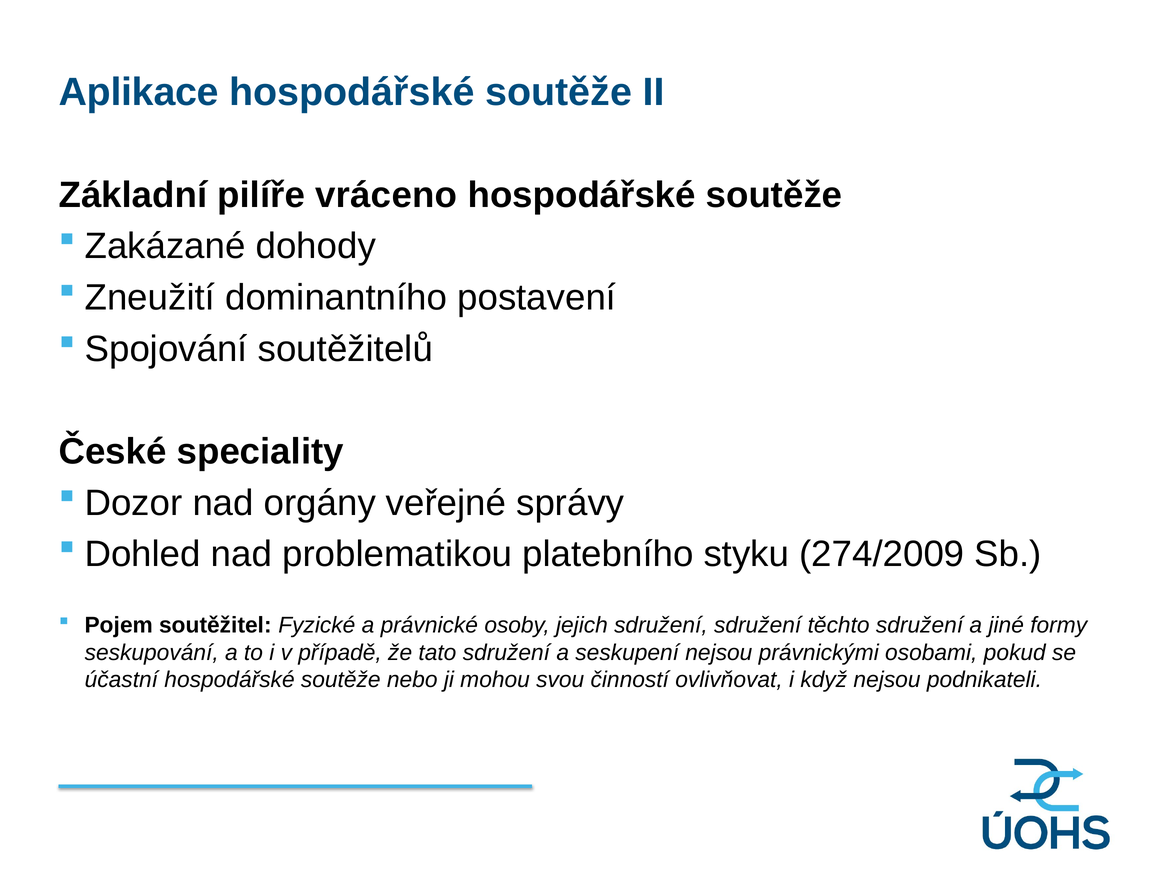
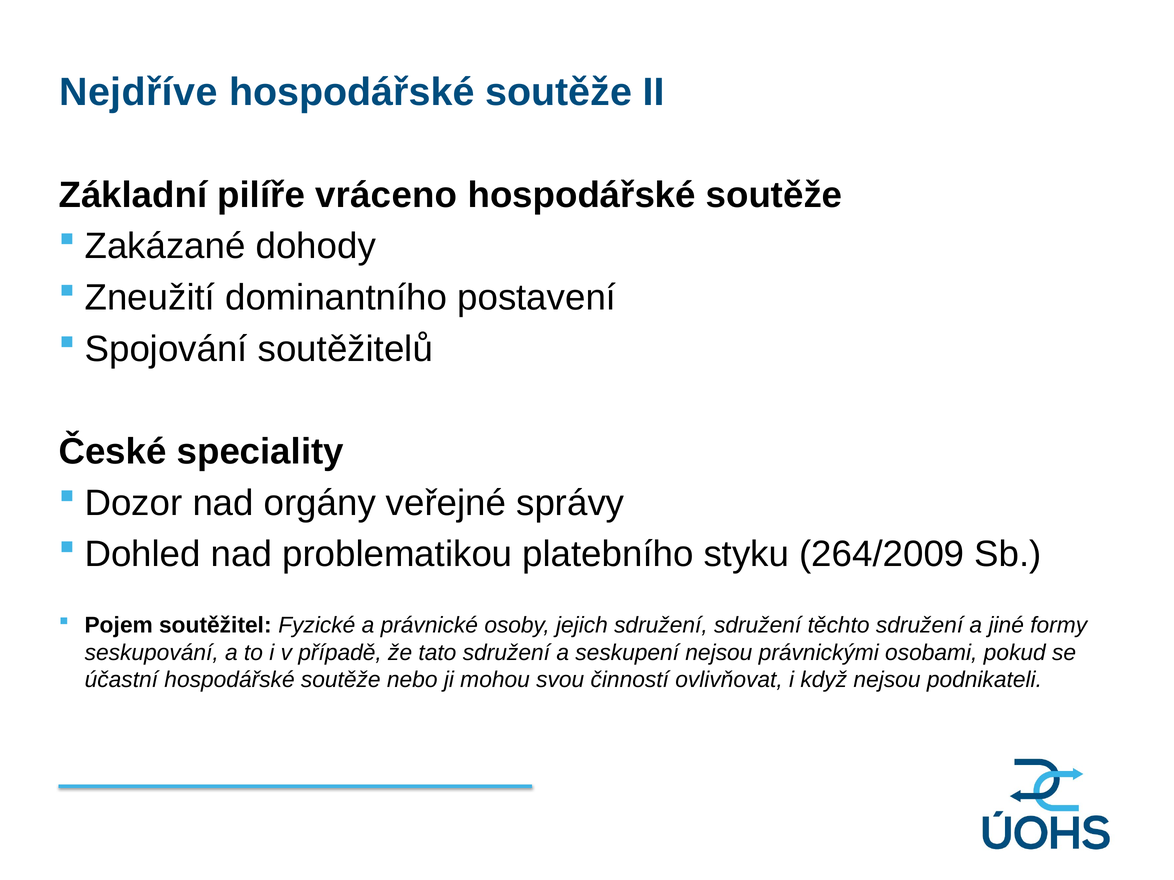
Aplikace: Aplikace -> Nejdříve (138, 92)
274/2009: 274/2009 -> 264/2009 (882, 554)
